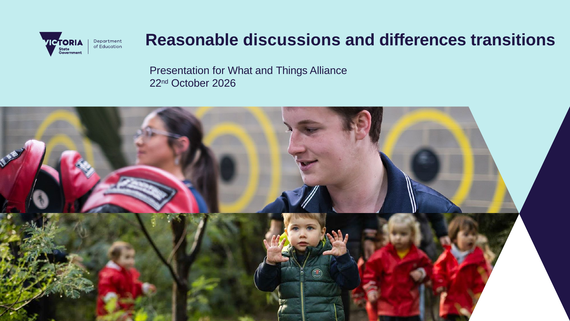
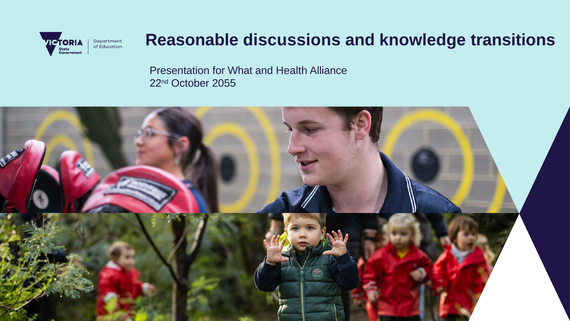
differences: differences -> knowledge (423, 40)
Things: Things -> Health (292, 70)
2026: 2026 -> 2055 (224, 83)
